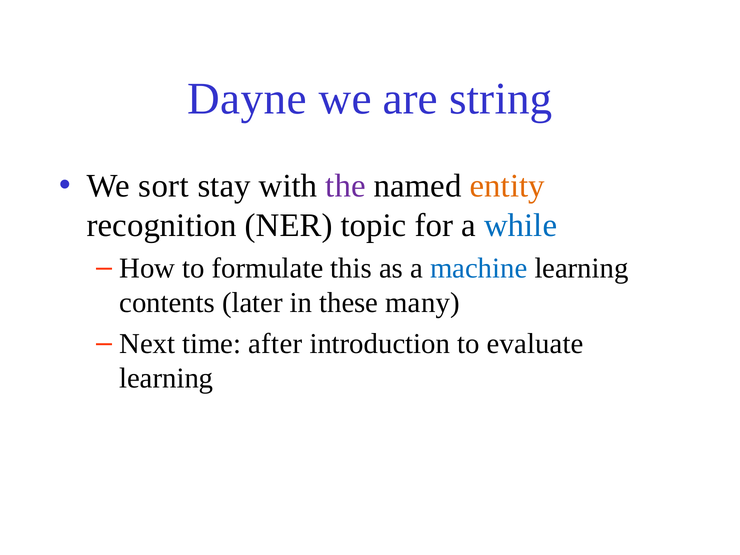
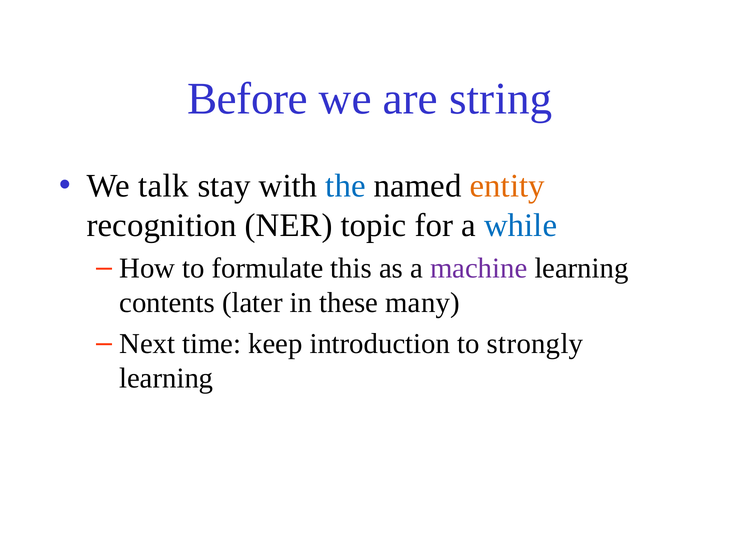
Dayne: Dayne -> Before (248, 99)
sort: sort -> talk (164, 186)
the colour: purple -> blue (346, 186)
machine colour: blue -> purple (479, 268)
after: after -> keep (275, 344)
evaluate: evaluate -> strongly (535, 344)
